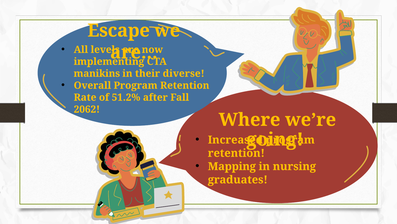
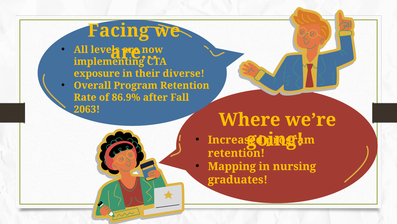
Escape: Escape -> Facing (118, 30)
manikins: manikins -> exposure (97, 73)
51.2%: 51.2% -> 86.9% (126, 97)
2062: 2062 -> 2063 (87, 109)
